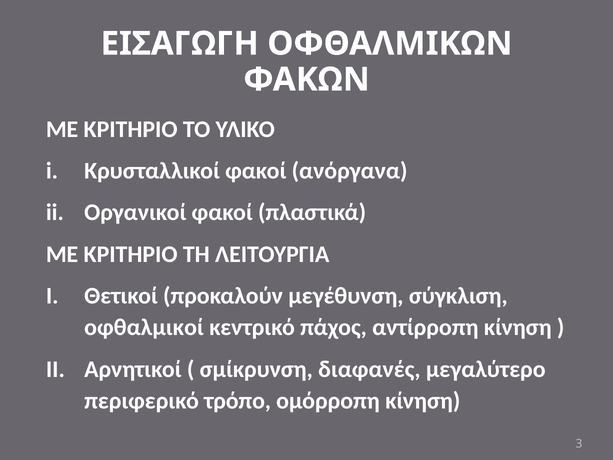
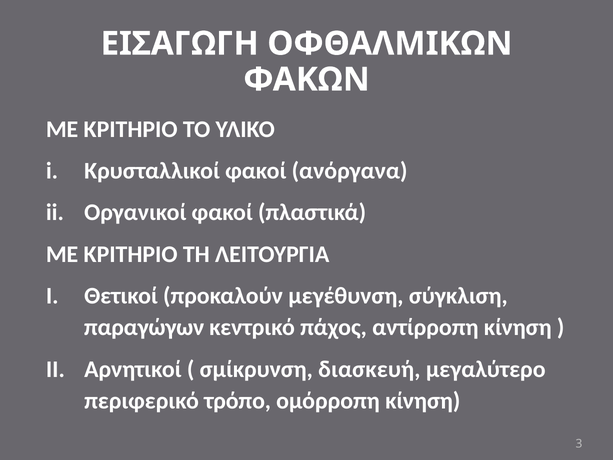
οφθαλμικοί: οφθαλμικοί -> παραγώγων (144, 327)
διαφανές: διαφανές -> διασκευή (369, 369)
